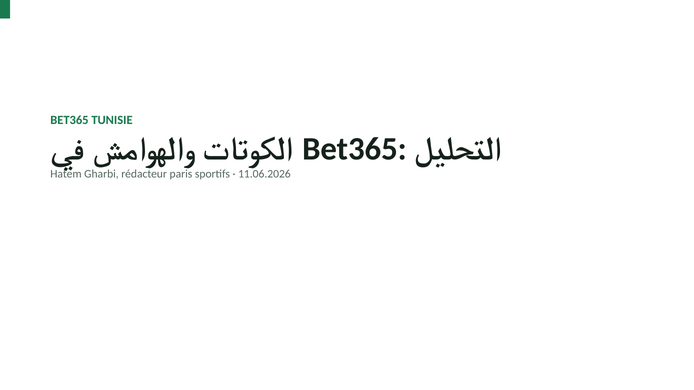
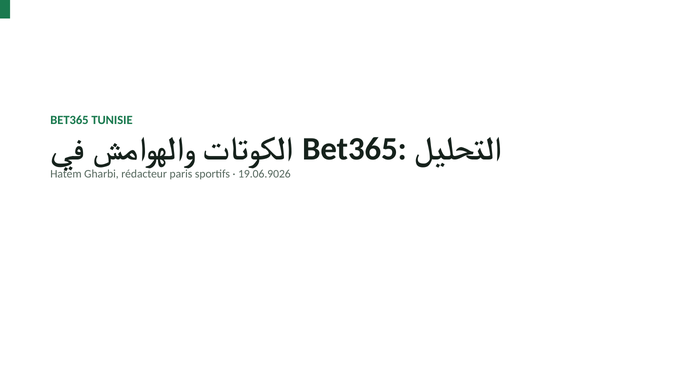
11.06.2026: 11.06.2026 -> 19.06.9026 (264, 174)
